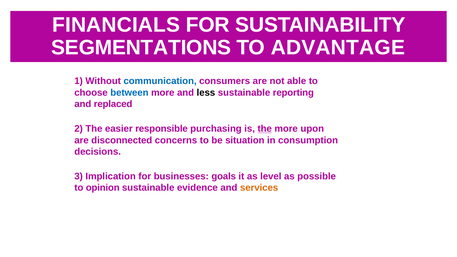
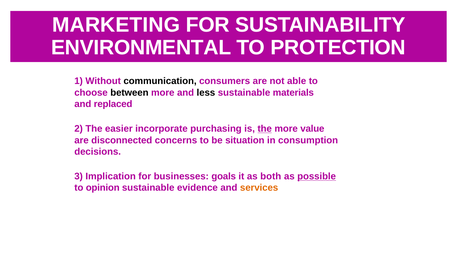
FINANCIALS: FINANCIALS -> MARKETING (116, 25)
SEGMENTATIONS: SEGMENTATIONS -> ENVIRONMENTAL (141, 47)
ADVANTAGE: ADVANTAGE -> PROTECTION (338, 47)
communication colour: blue -> black (160, 81)
between colour: blue -> black (129, 93)
reporting: reporting -> materials (293, 93)
responsible: responsible -> incorporate (161, 129)
upon: upon -> value (312, 129)
level: level -> both (271, 176)
possible underline: none -> present (317, 176)
